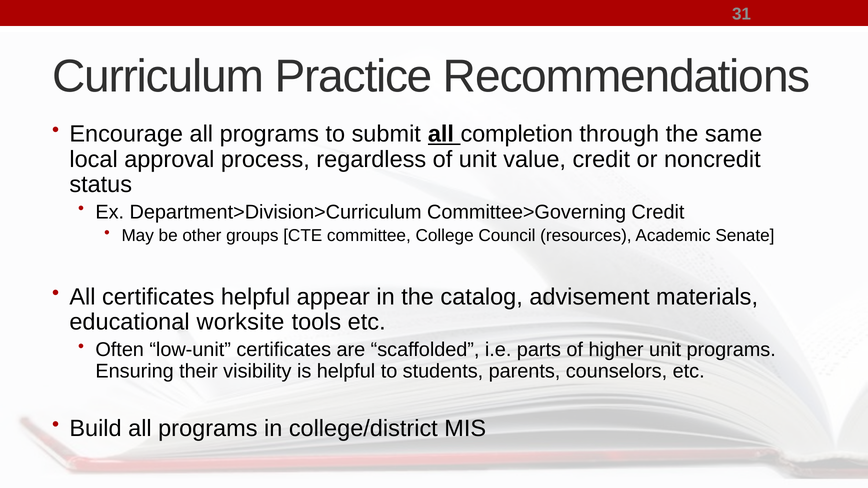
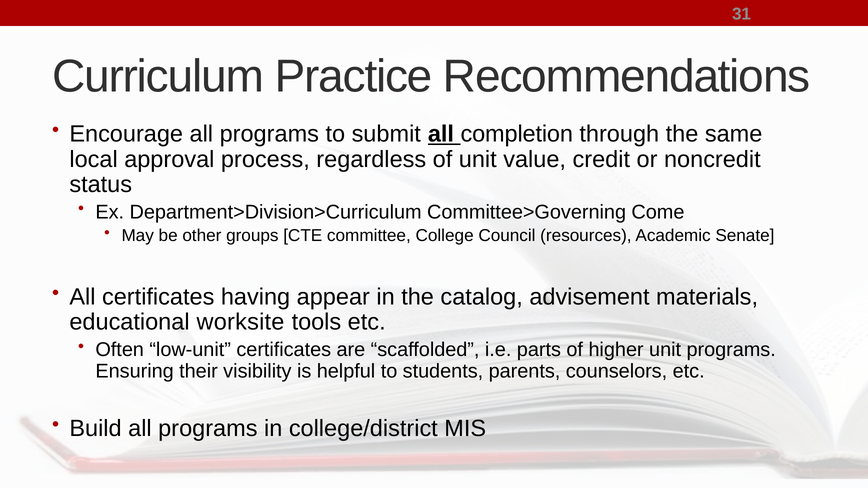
Committee>Governing Credit: Credit -> Come (658, 212)
certificates helpful: helpful -> having (256, 297)
